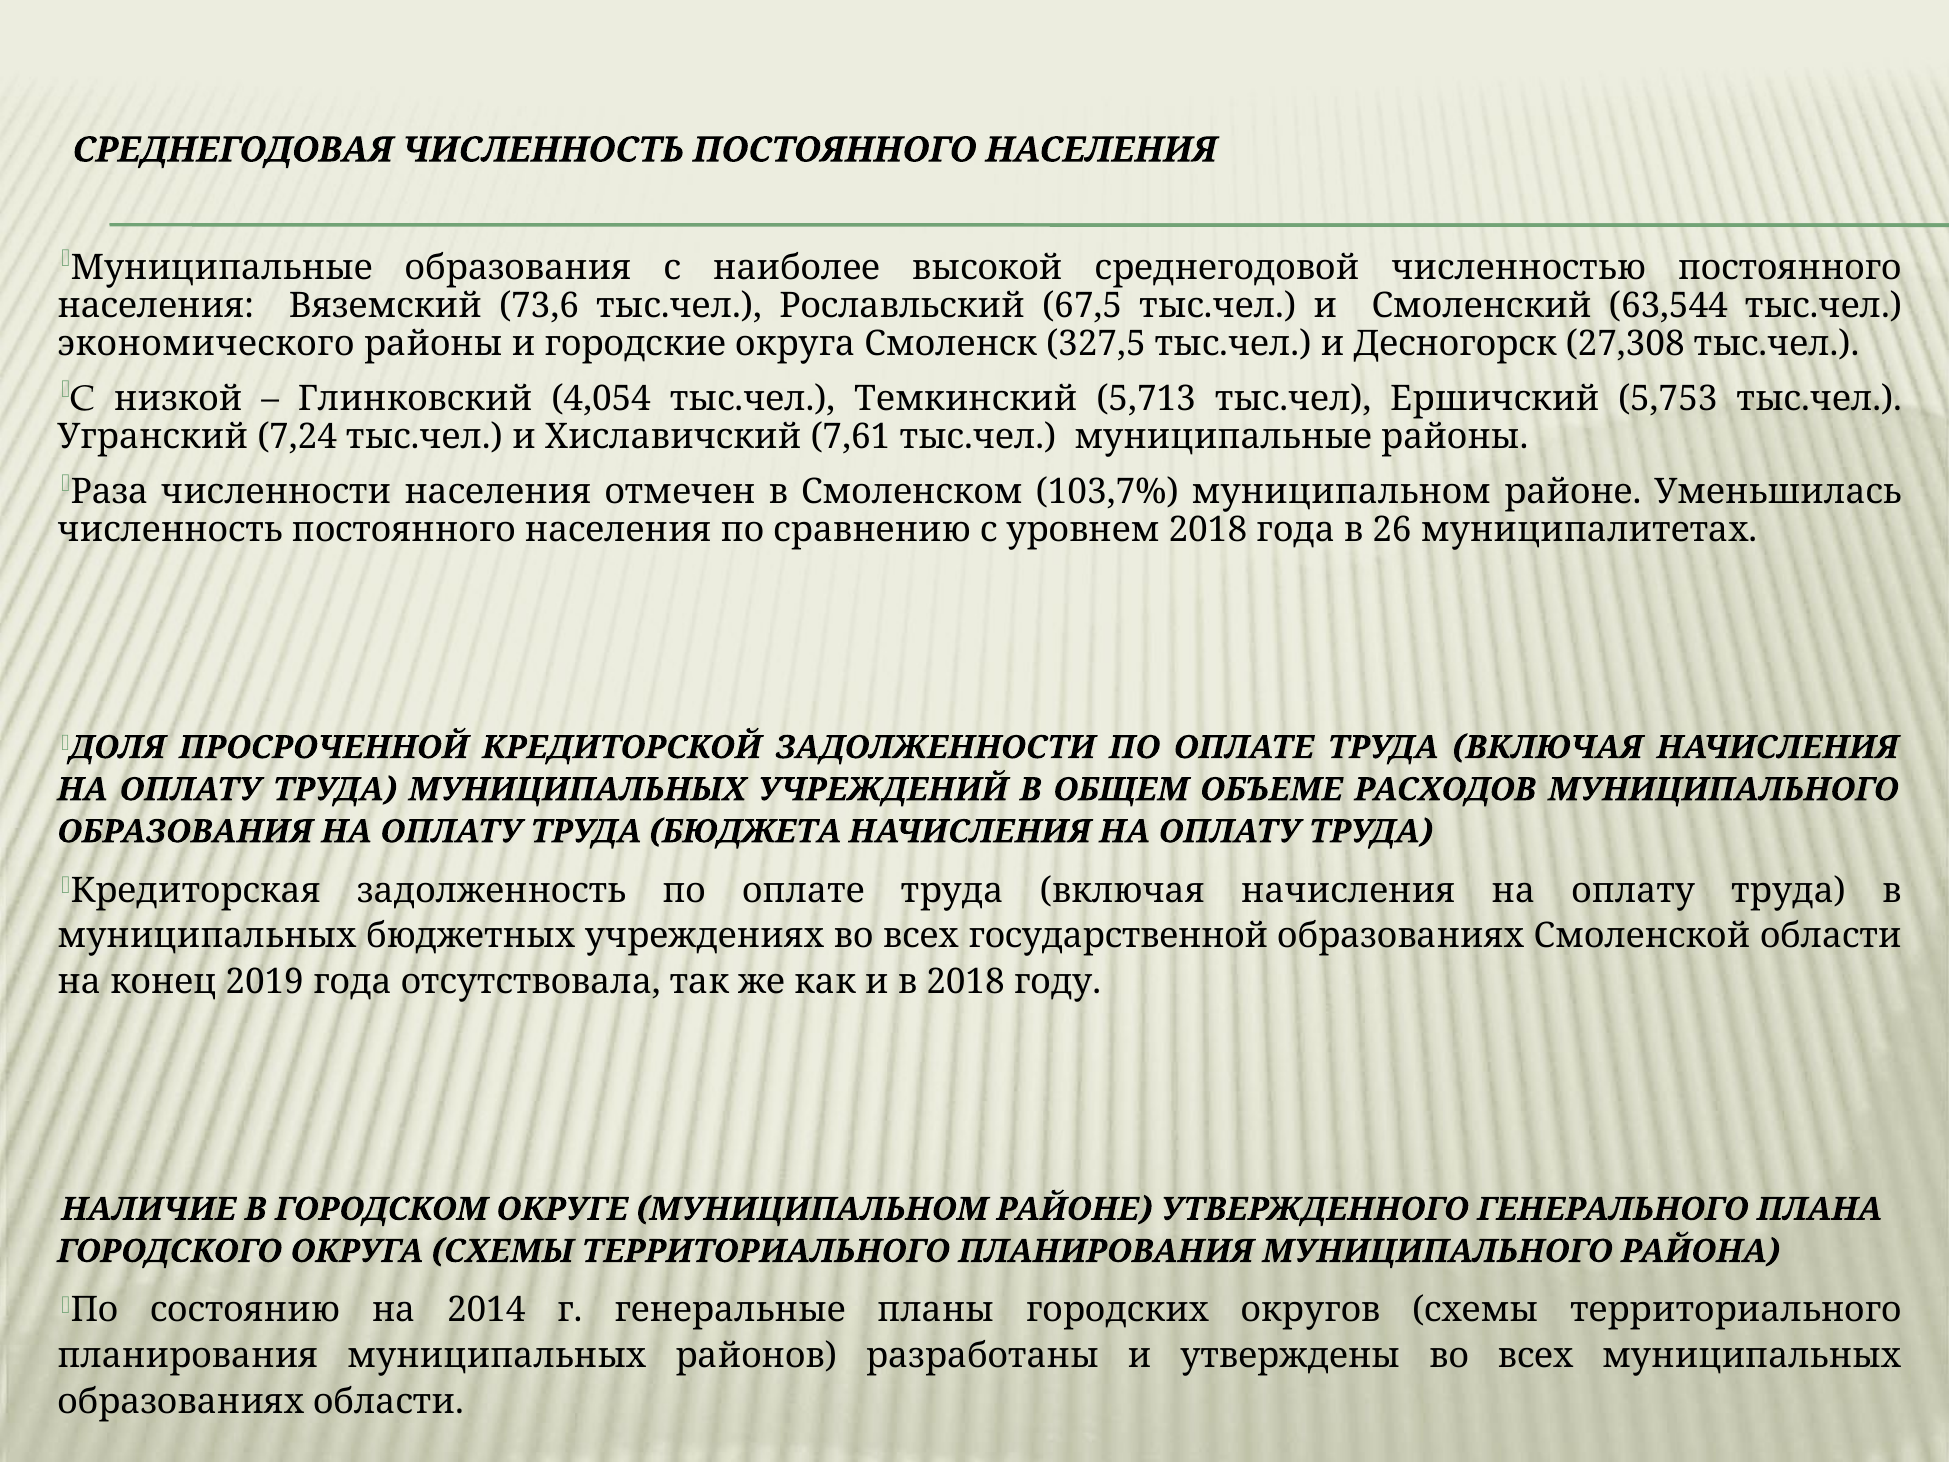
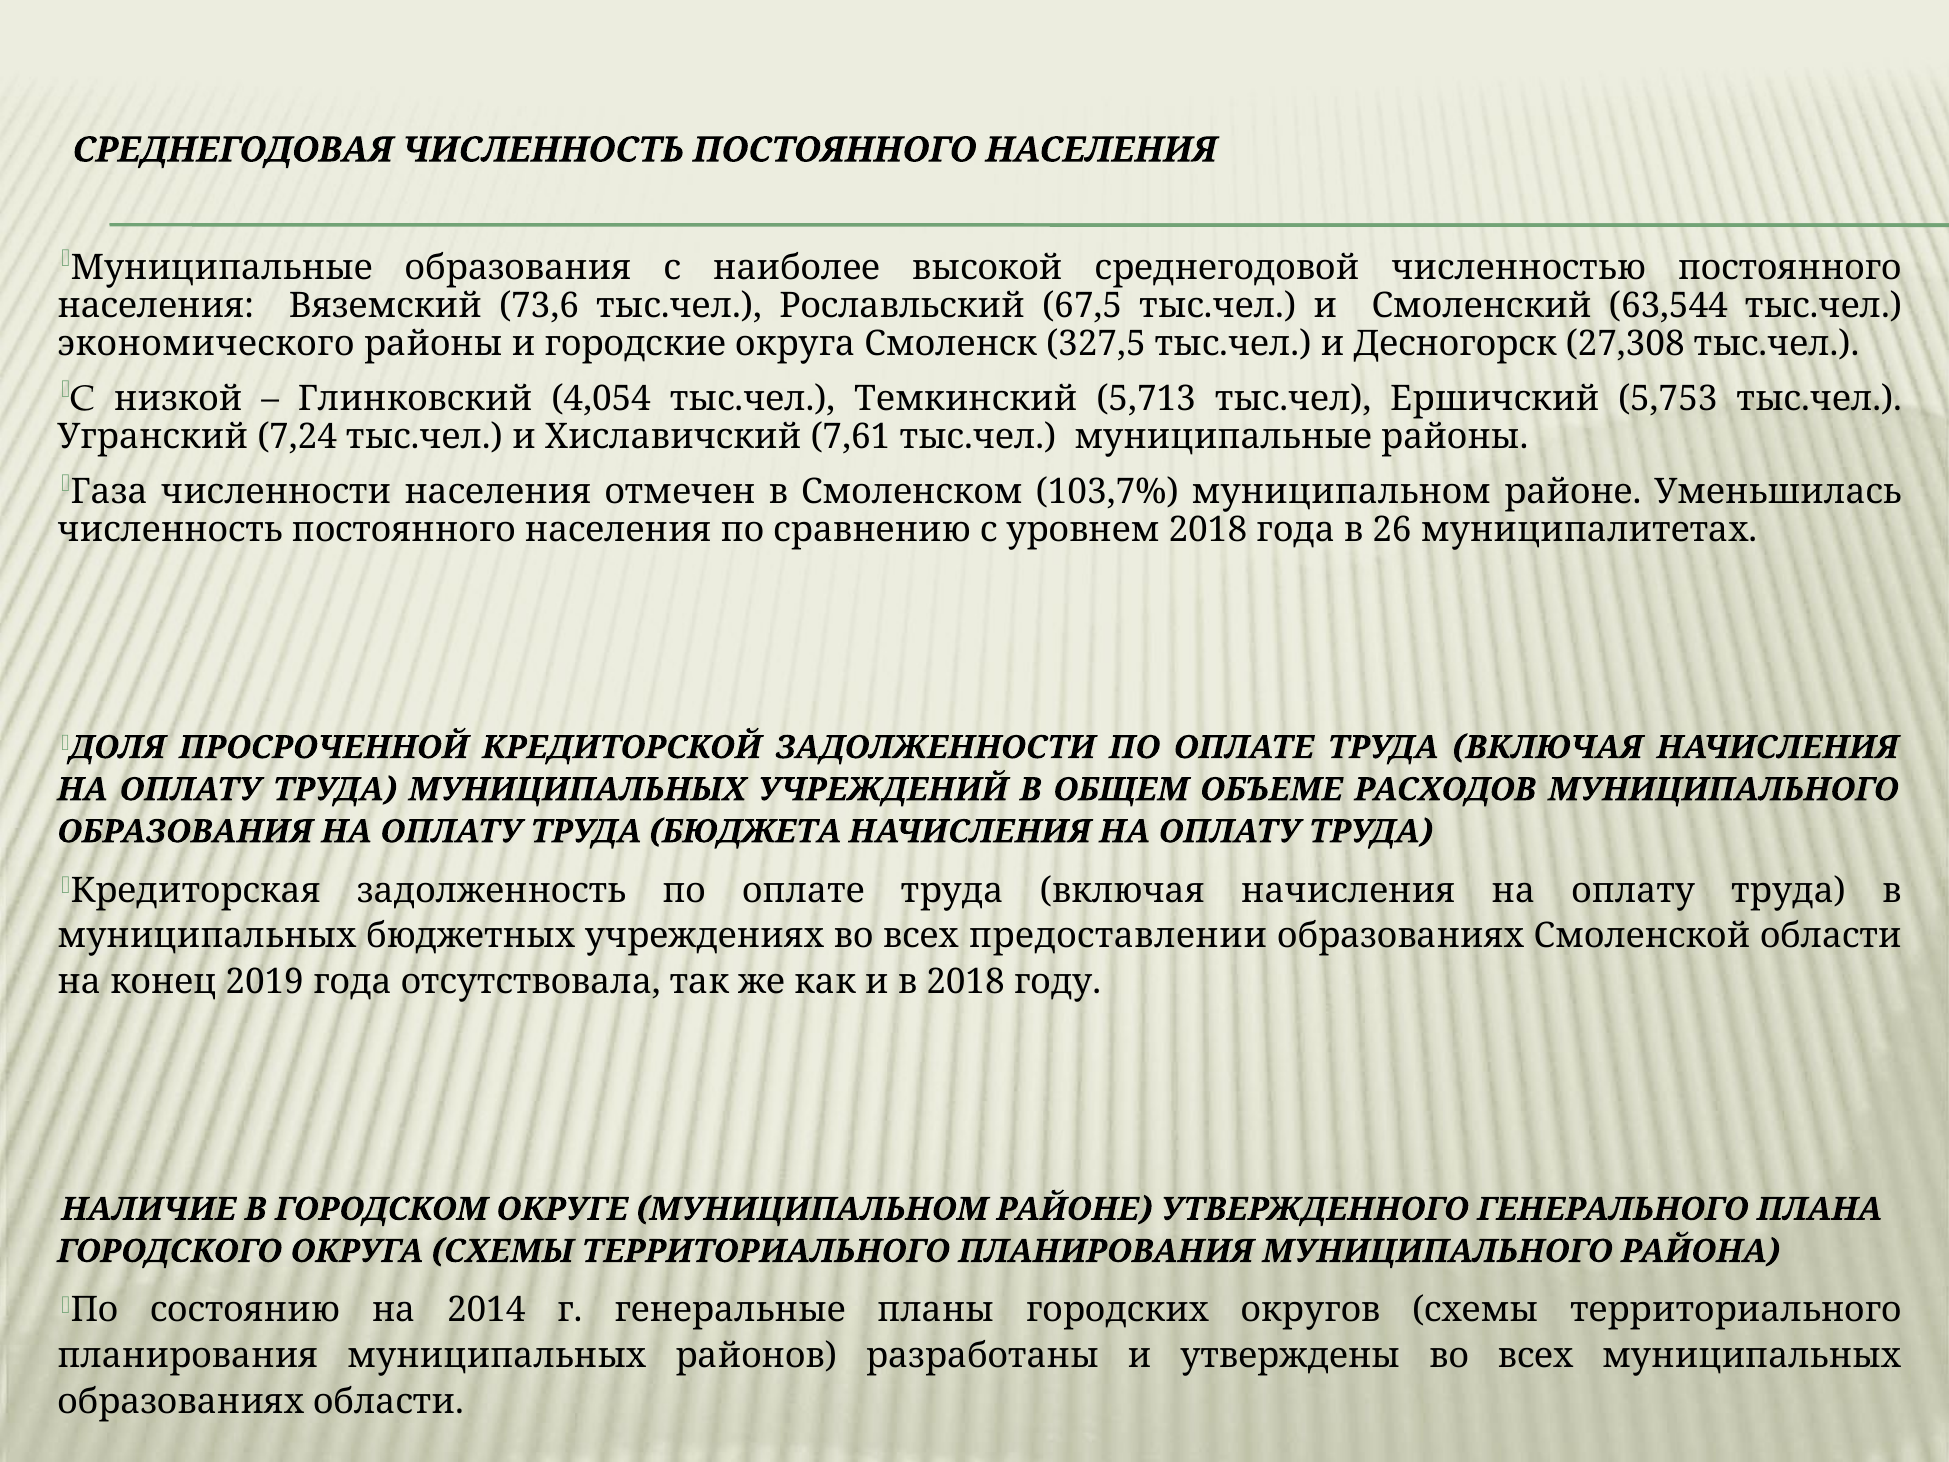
Раза: Раза -> Газа (109, 492)
государственной: государственной -> предоставлении (1118, 936)
